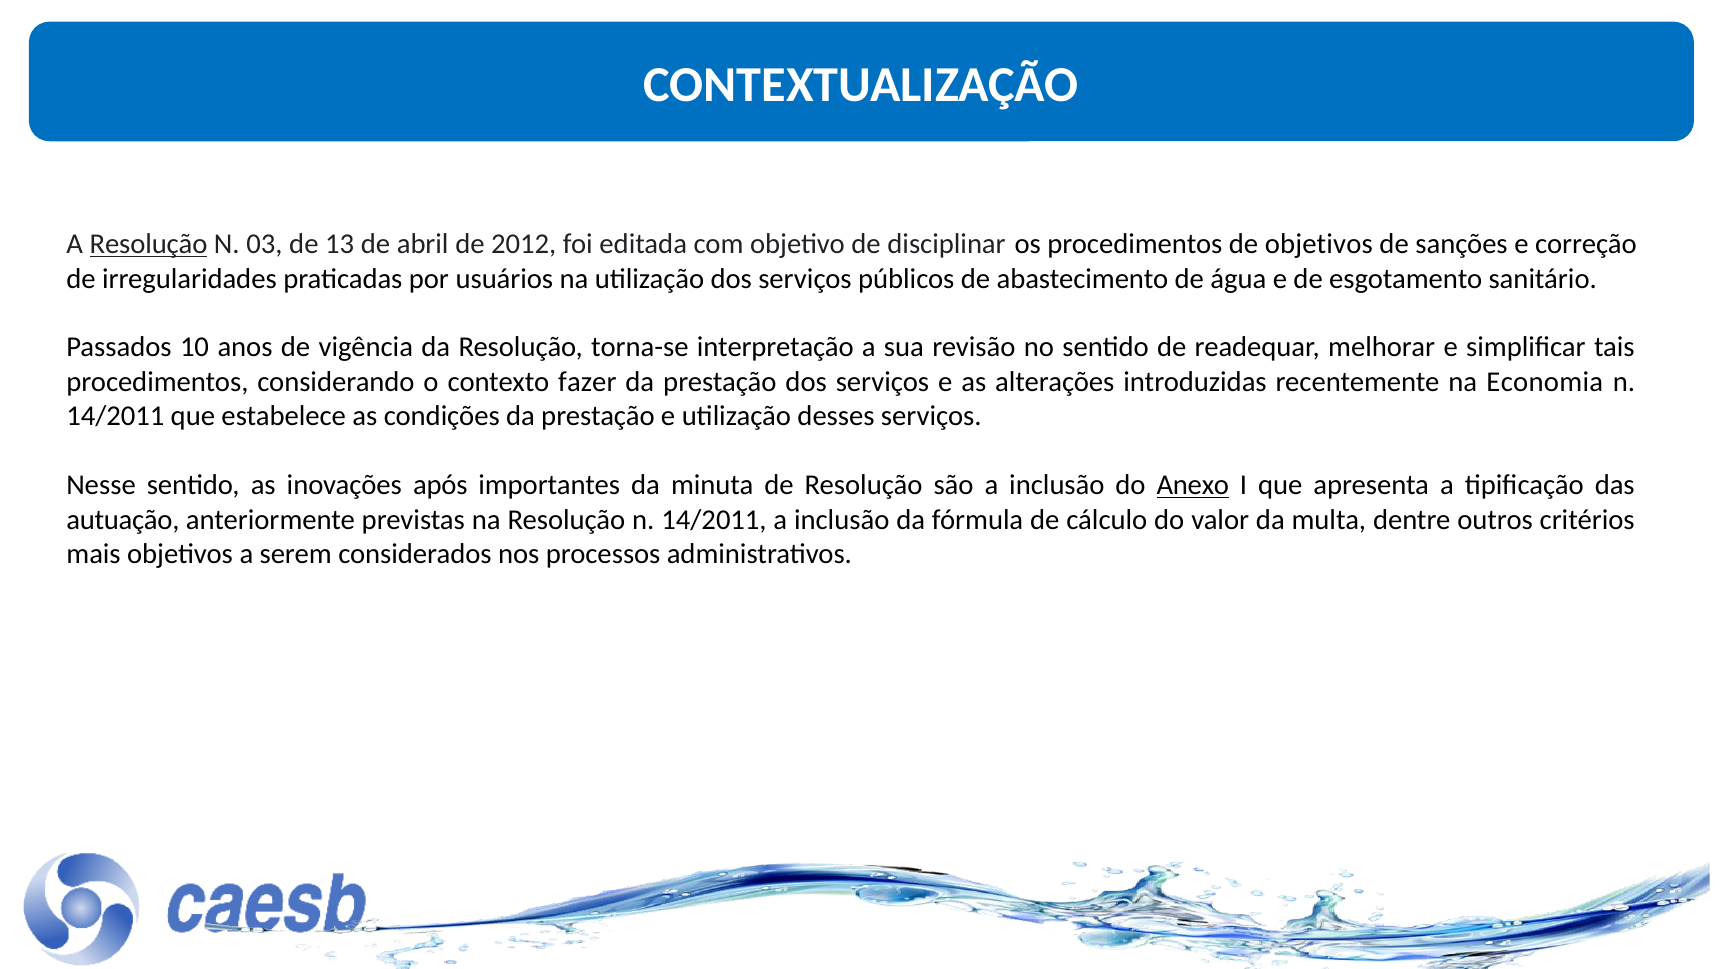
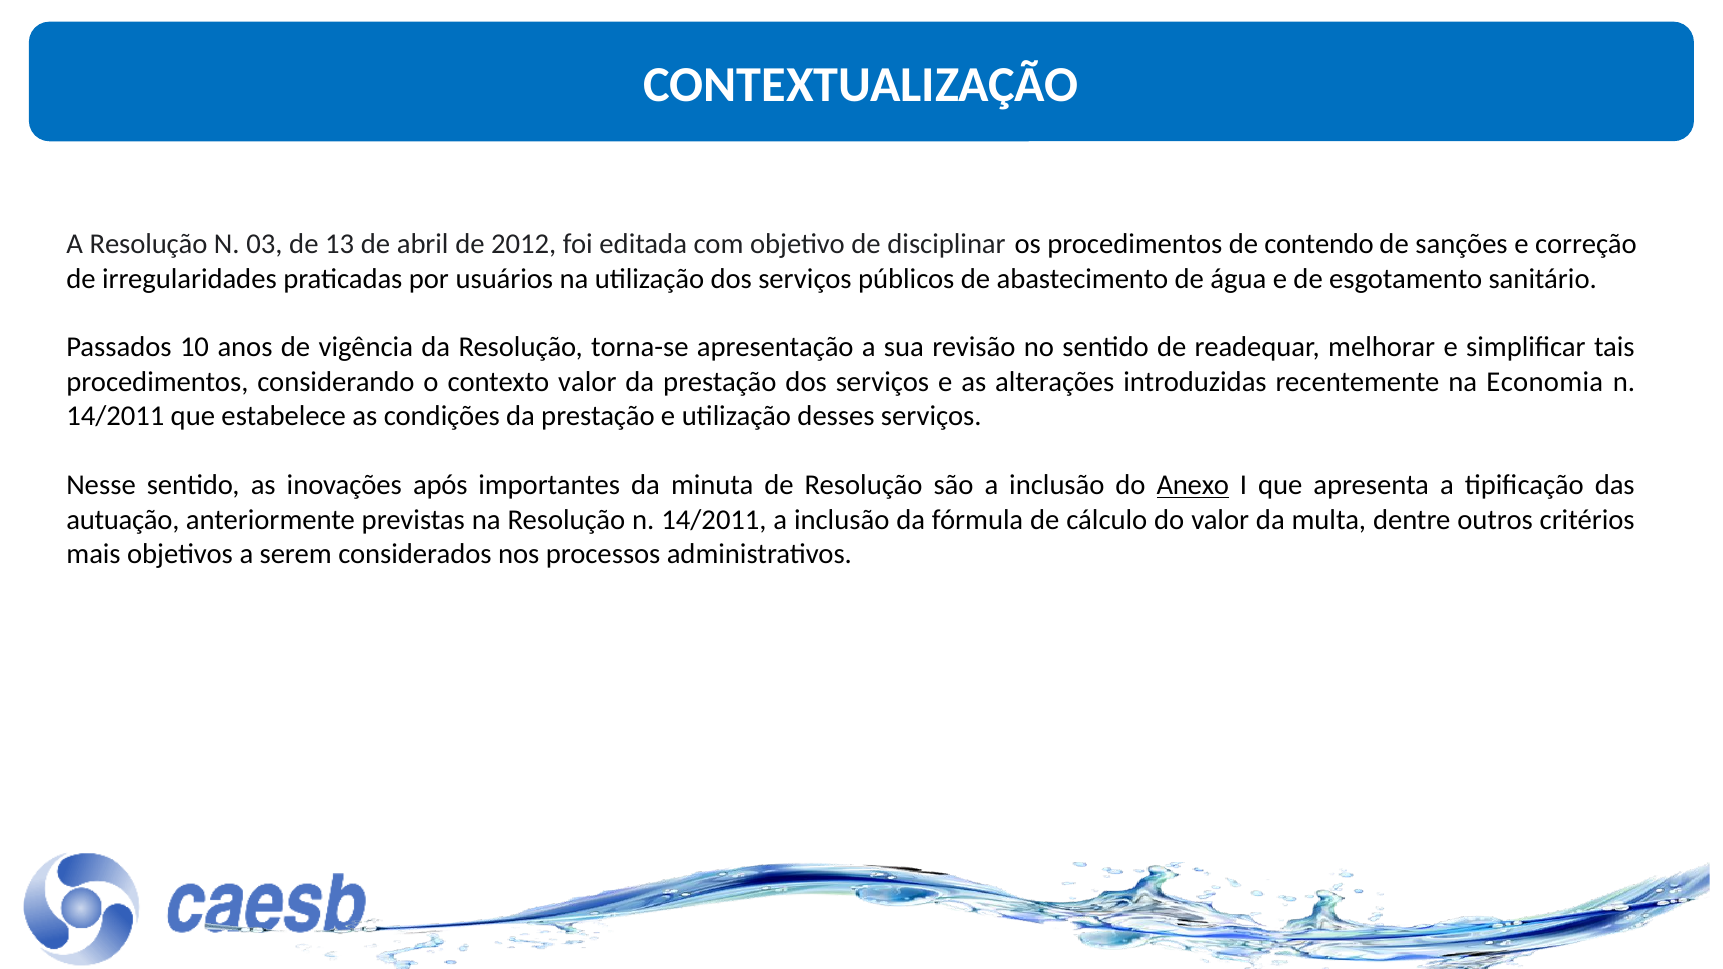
Resolução underline: present -> none (149, 244)
de objetivos: objetivos -> contendo (1319, 244)
interpretação: interpretação -> apresentação (775, 348)
contexto fazer: fazer -> valor (587, 382)
